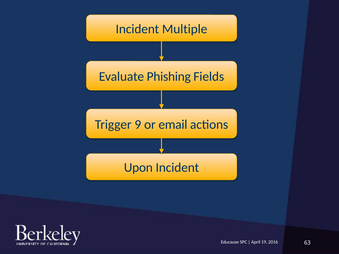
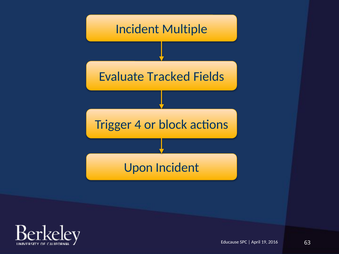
Phishing: Phishing -> Tracked (169, 77)
9: 9 -> 4 (138, 125)
email: email -> block (173, 125)
